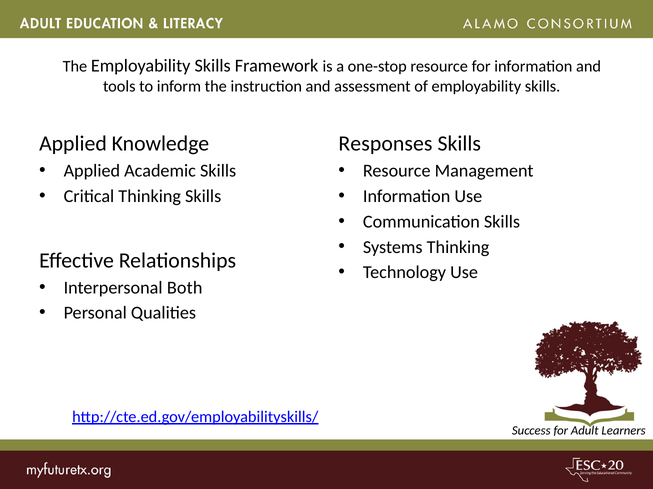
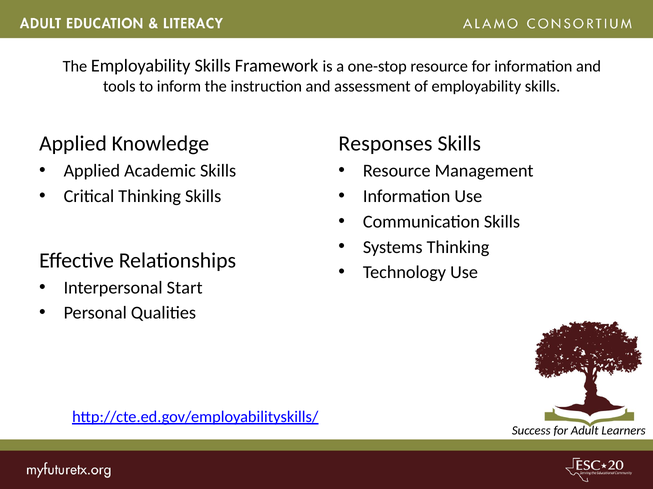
Both: Both -> Start (185, 288)
